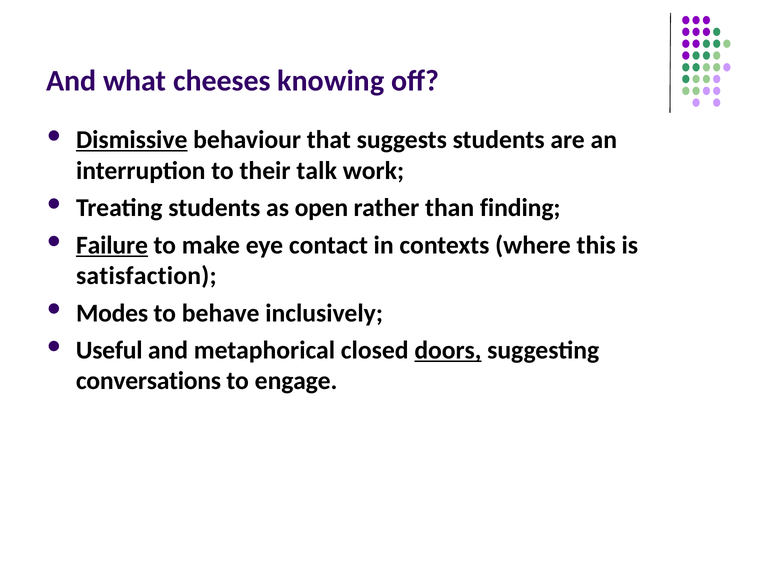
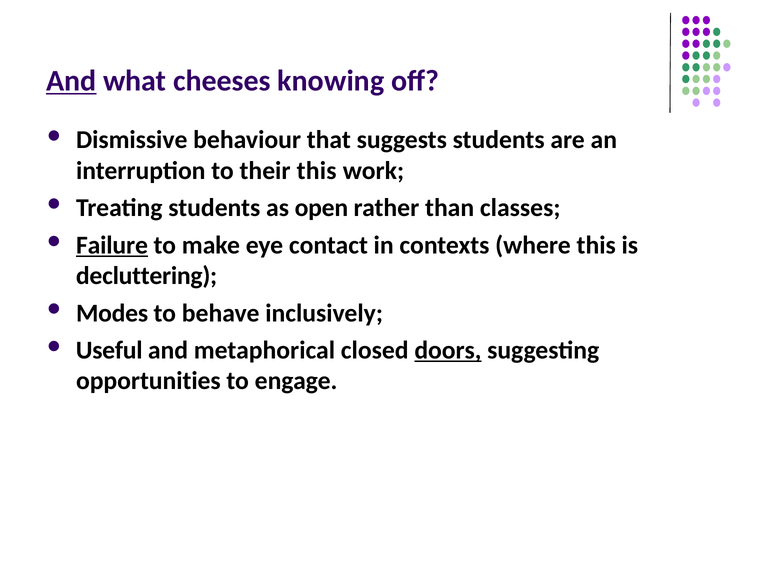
And underline: none -> present (71, 81)
Dismissive underline: present -> none (132, 140)
their talk: talk -> this (317, 171)
finding: finding -> classes (520, 208)
satisfaction: satisfaction -> decluttering (147, 276)
conversations: conversations -> opportunities (148, 381)
